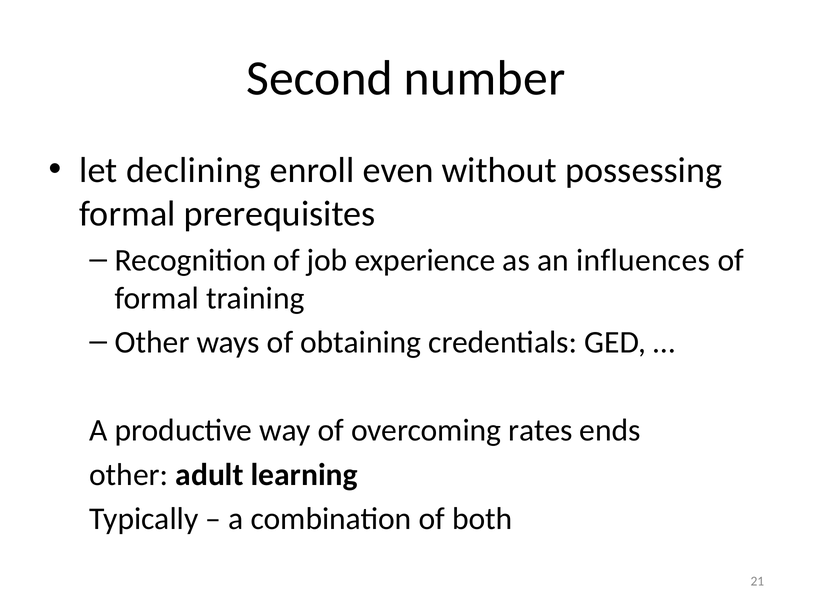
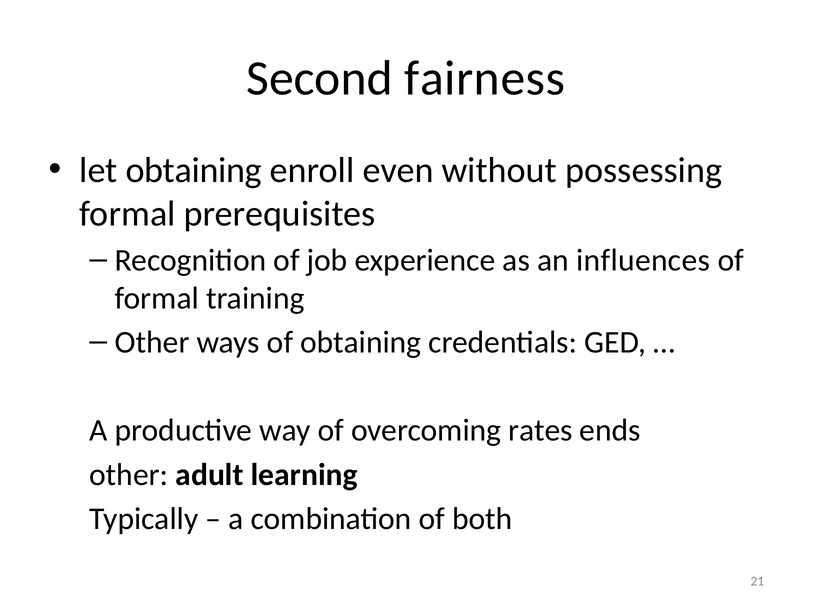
number: number -> fairness (485, 79)
let declining: declining -> obtaining (194, 171)
